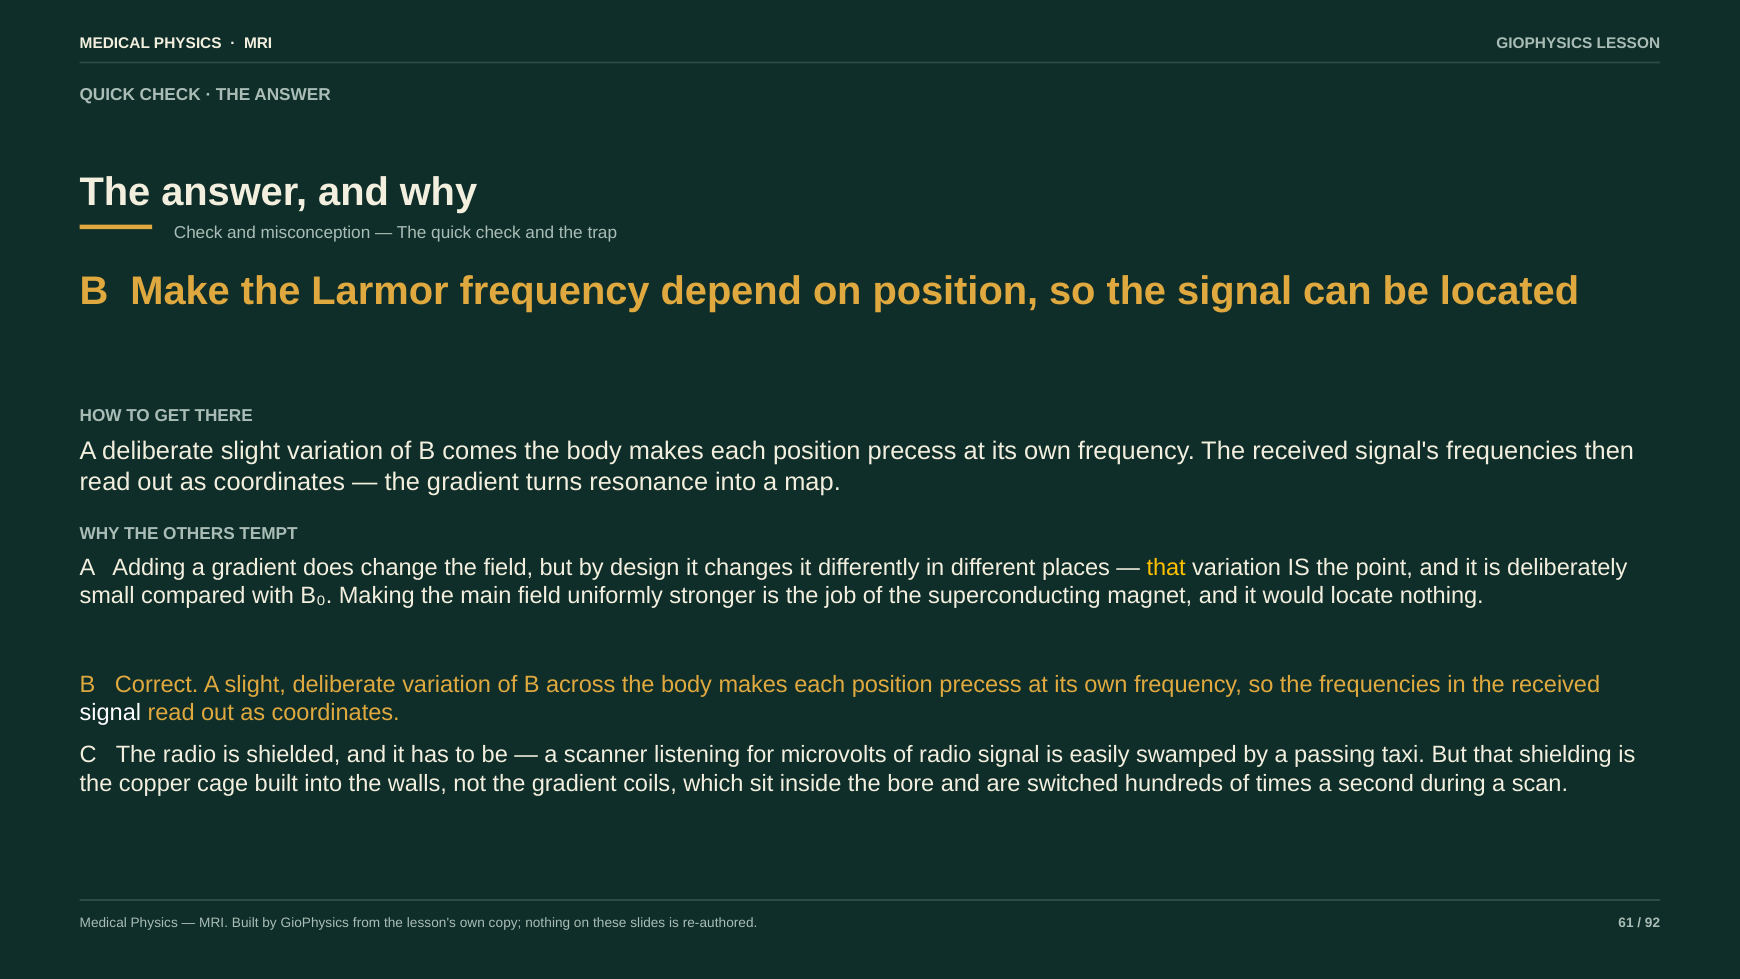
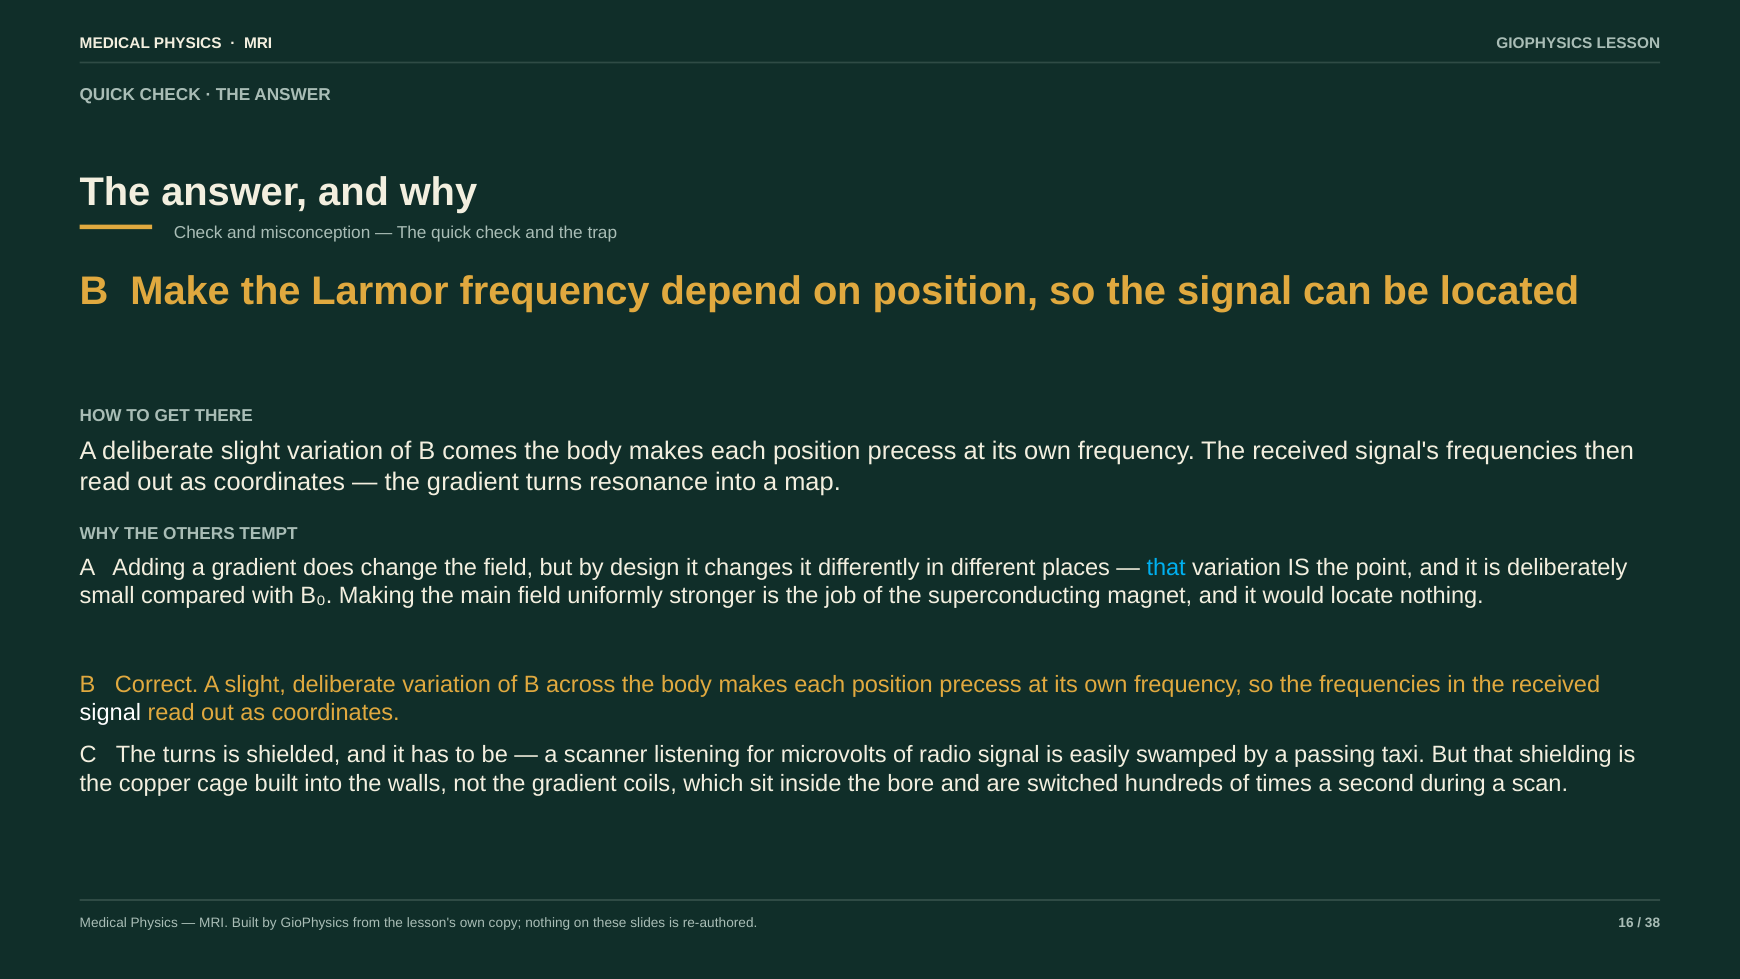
that colour: yellow -> light blue (1166, 567)
The radio: radio -> turns (190, 755)
61: 61 -> 16 (1626, 923)
92: 92 -> 38 (1653, 923)
